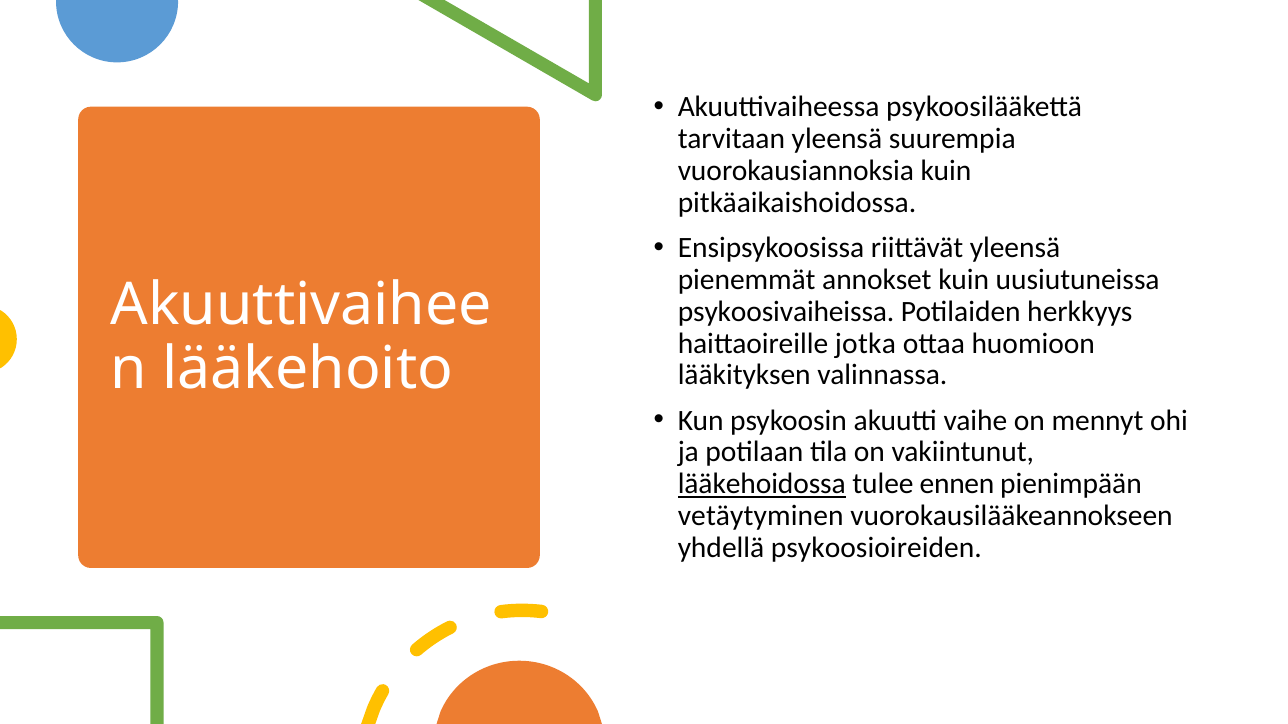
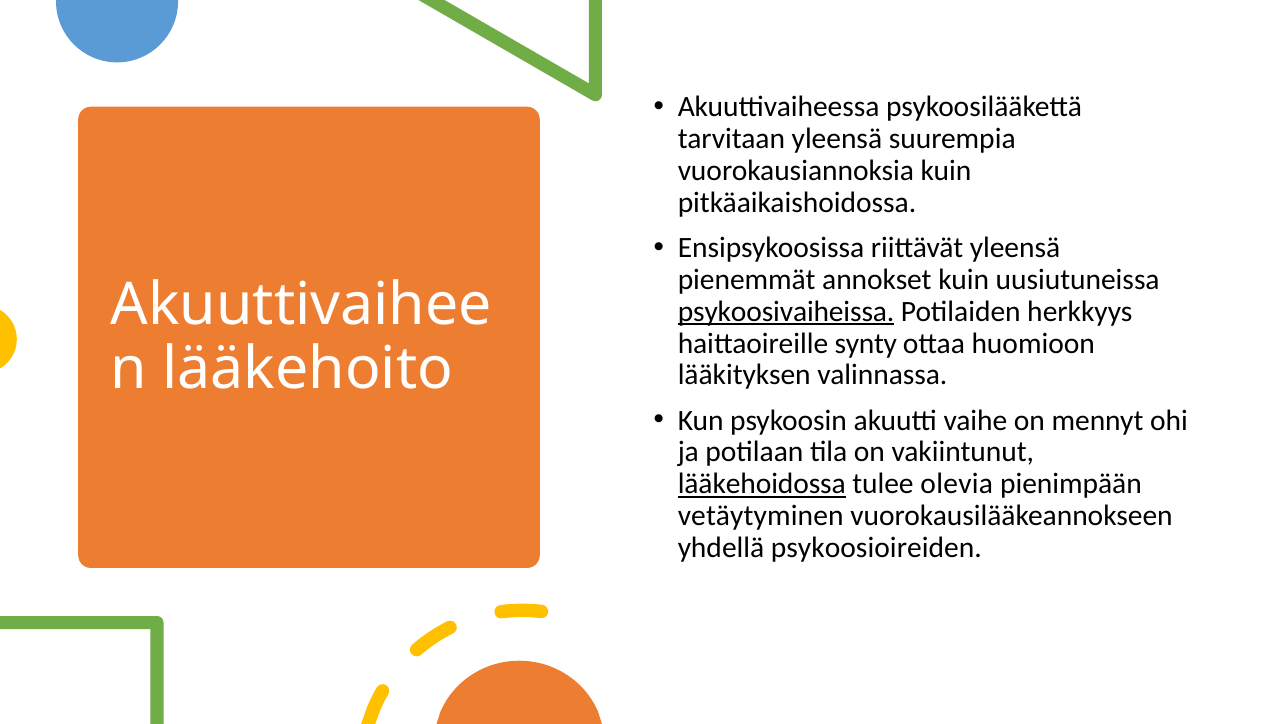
psykoosivaiheissa underline: none -> present (786, 312)
jotka: jotka -> synty (866, 344)
ennen: ennen -> olevia (957, 484)
